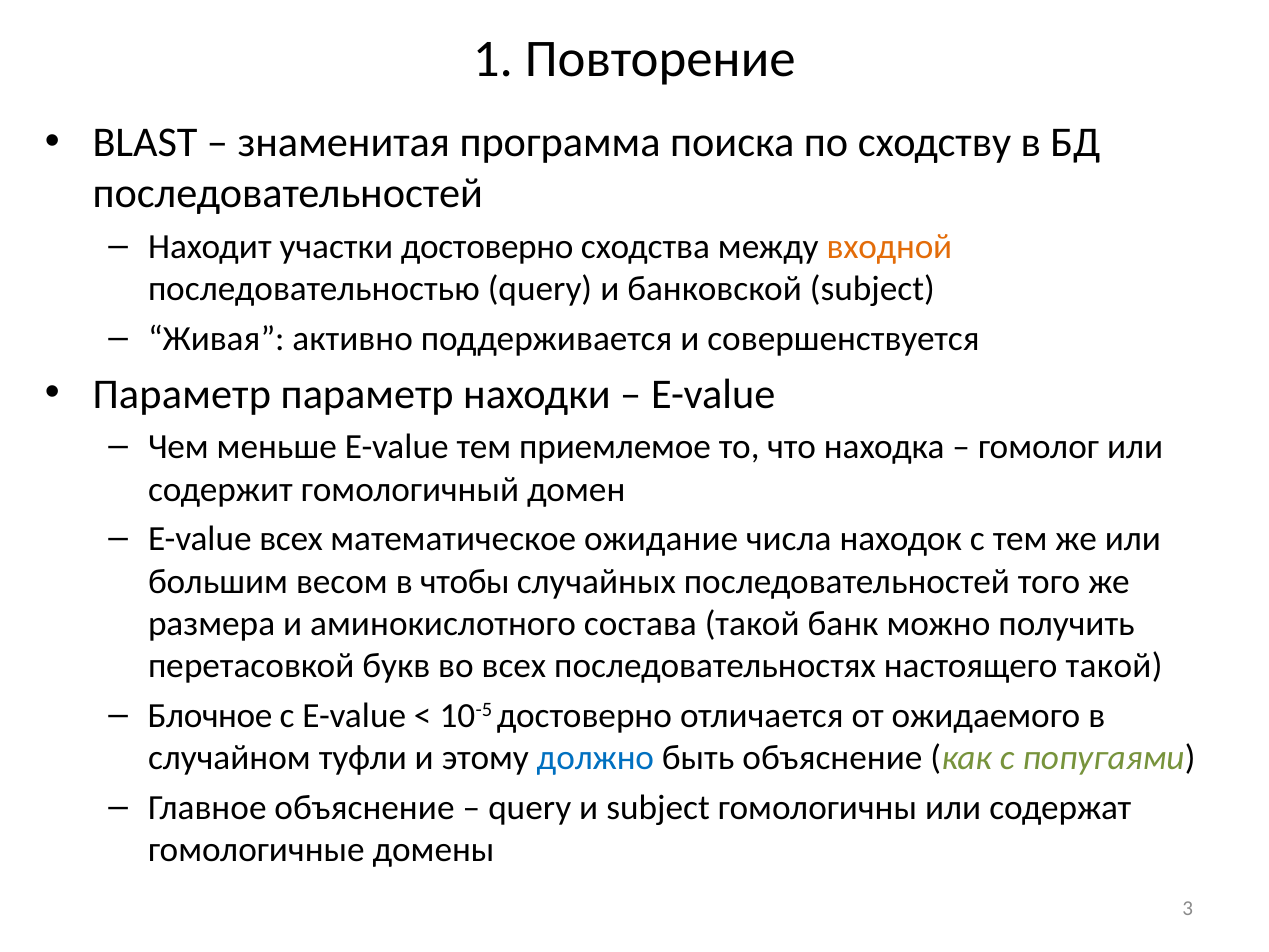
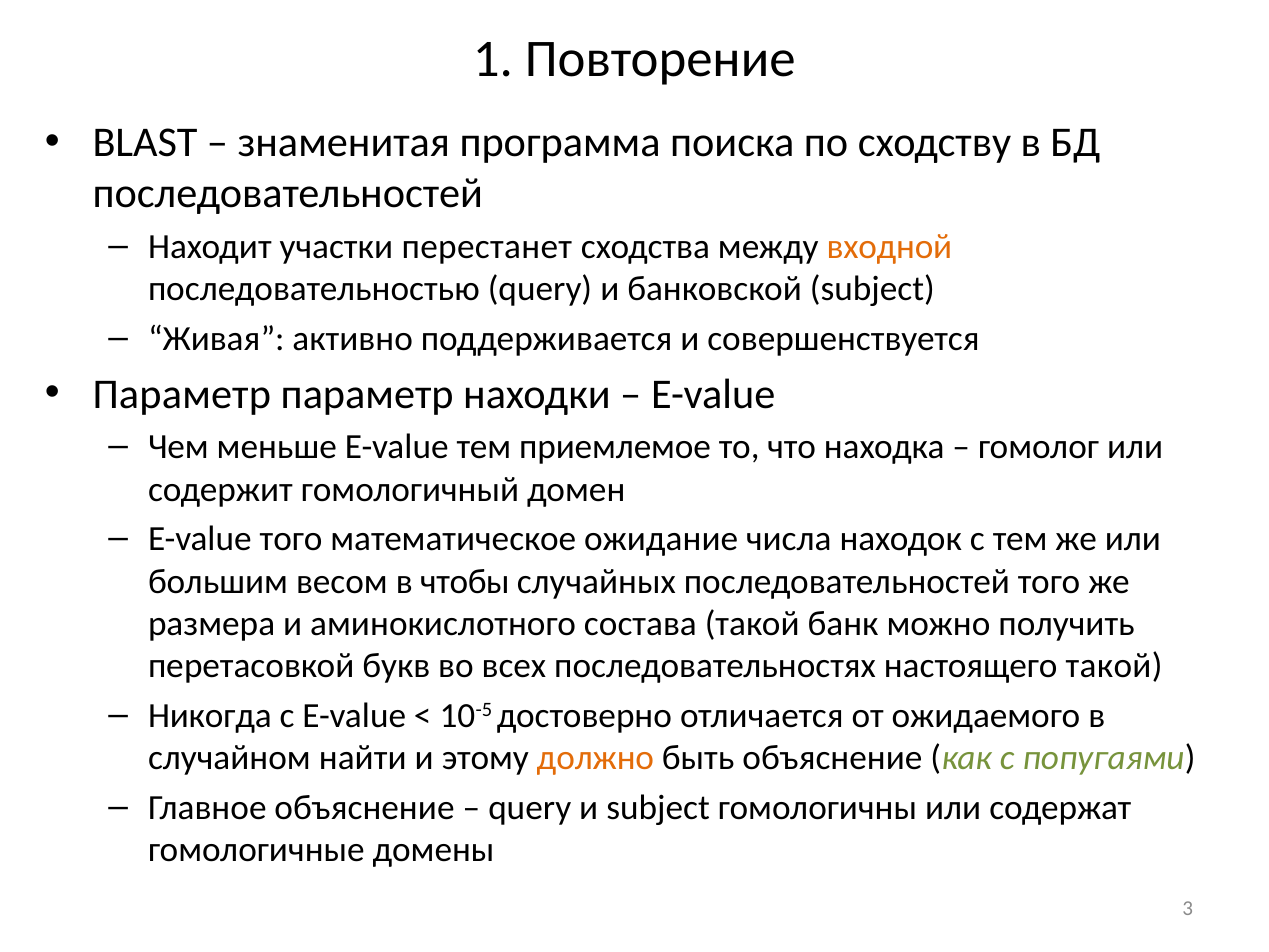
участки достоверно: достоверно -> перестанет (487, 247)
E-value всех: всех -> того (291, 539)
Блочное: Блочное -> Никогда (210, 715)
туфли: туфли -> найти (363, 758)
должно colour: blue -> orange (595, 758)
